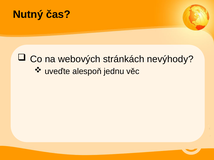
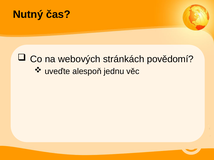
nevýhody: nevýhody -> povědomí (170, 59)
